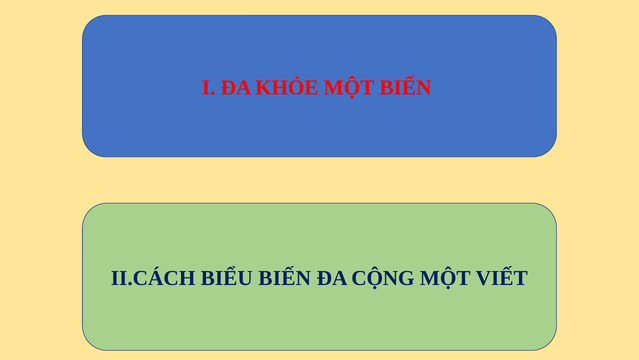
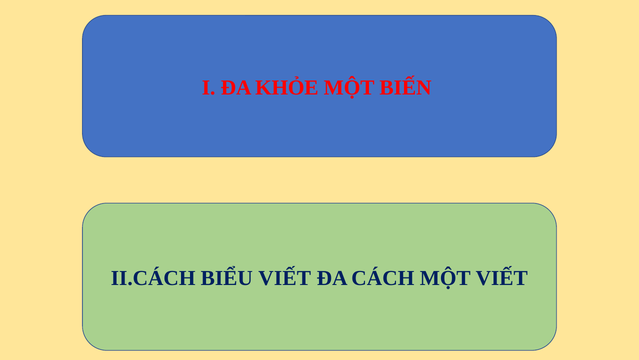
BIỂU BIẾN: BIẾN -> VIẾT (285, 278)
CỘNG: CỘNG -> CÁCH (383, 278)
